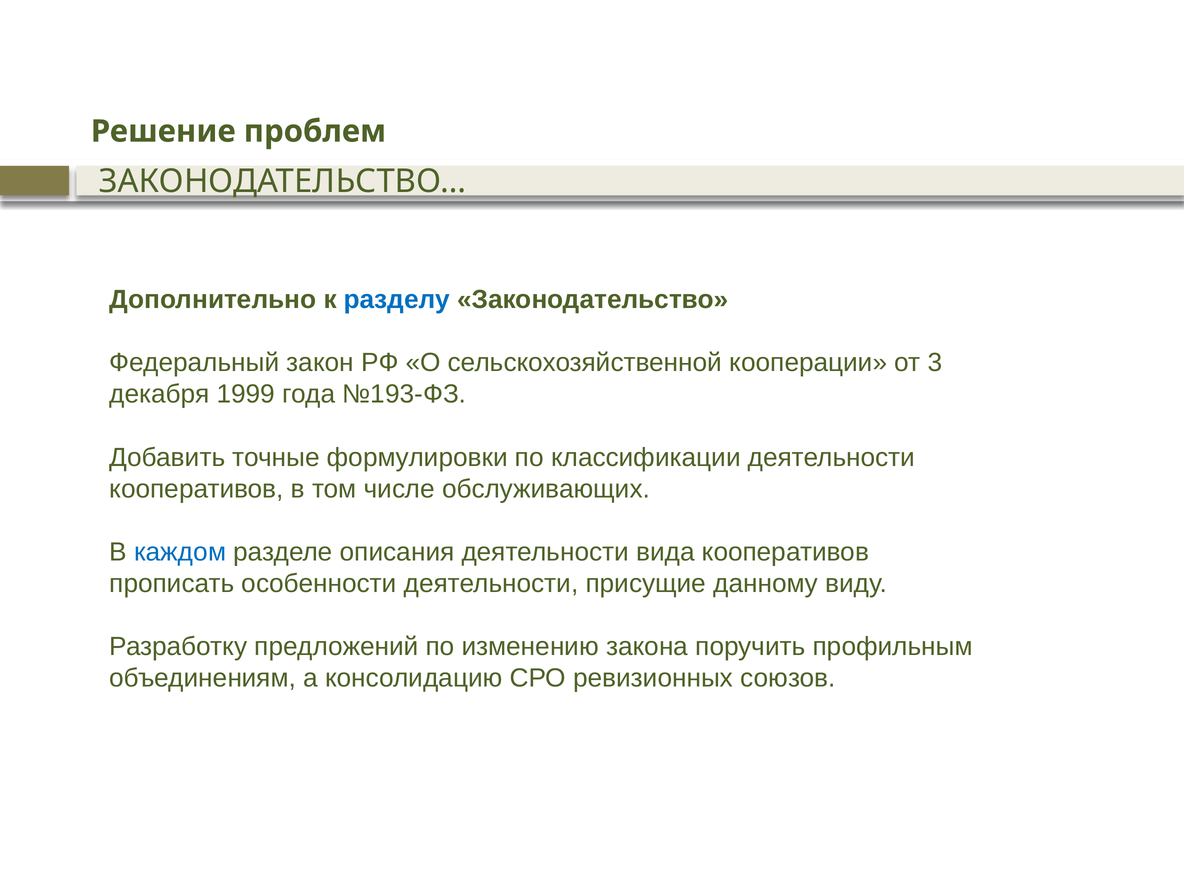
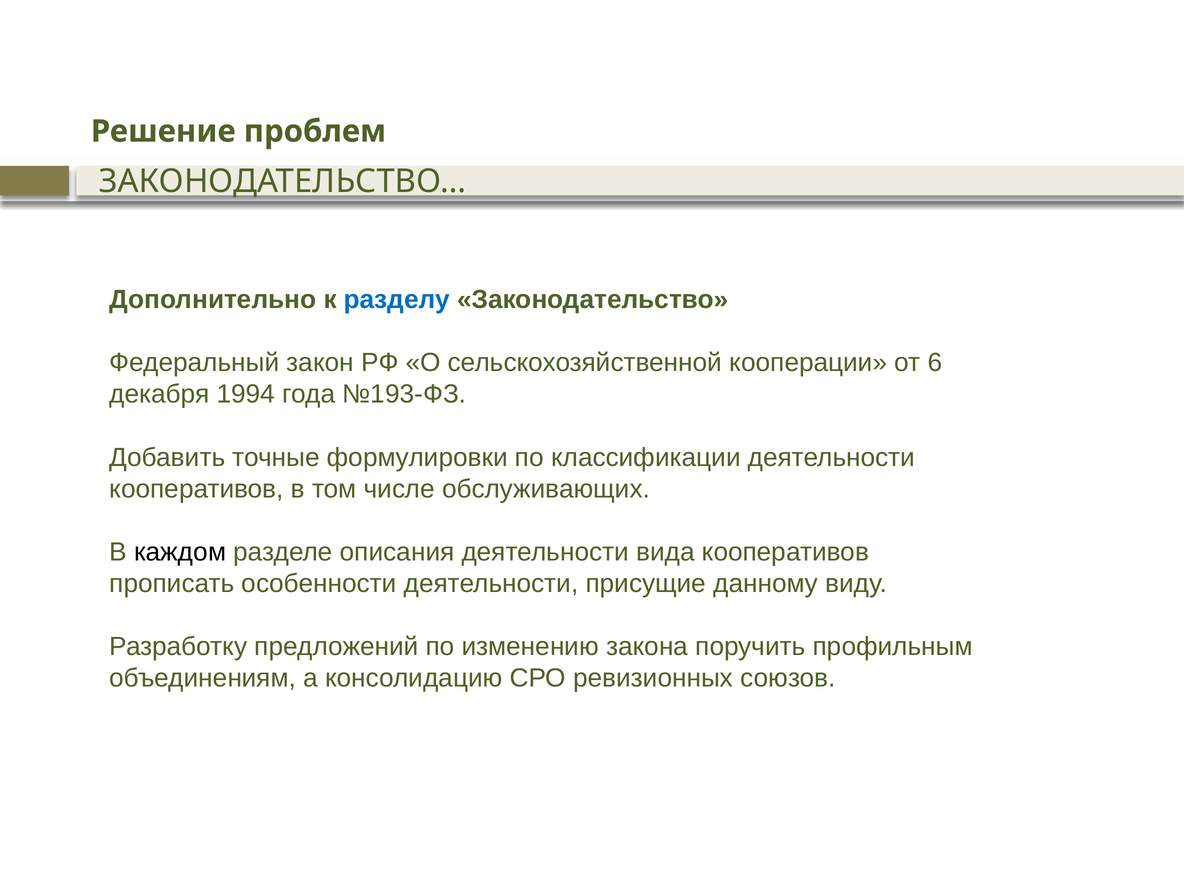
3: 3 -> 6 (935, 363)
1999: 1999 -> 1994 (246, 394)
каждом colour: blue -> black (180, 552)
